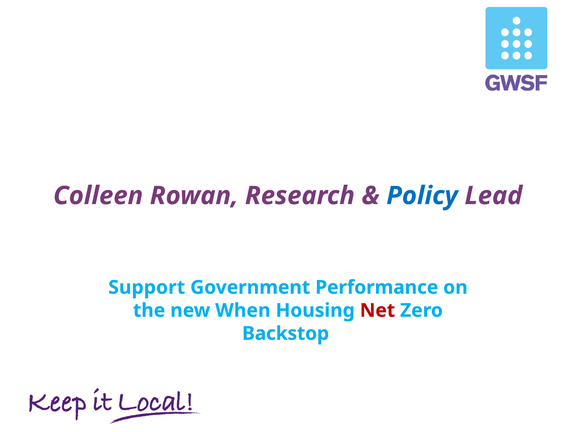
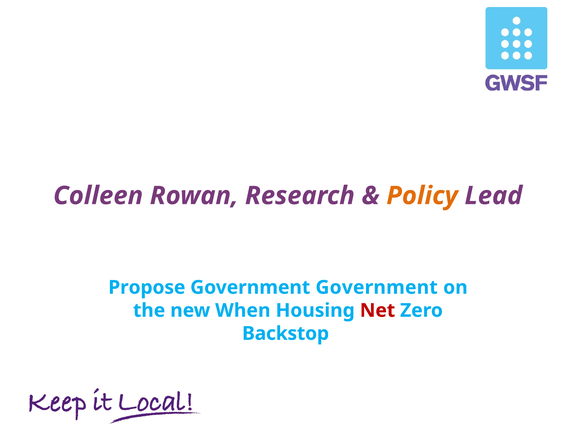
Policy colour: blue -> orange (422, 196)
Support: Support -> Propose (147, 287)
Government Performance: Performance -> Government (377, 287)
